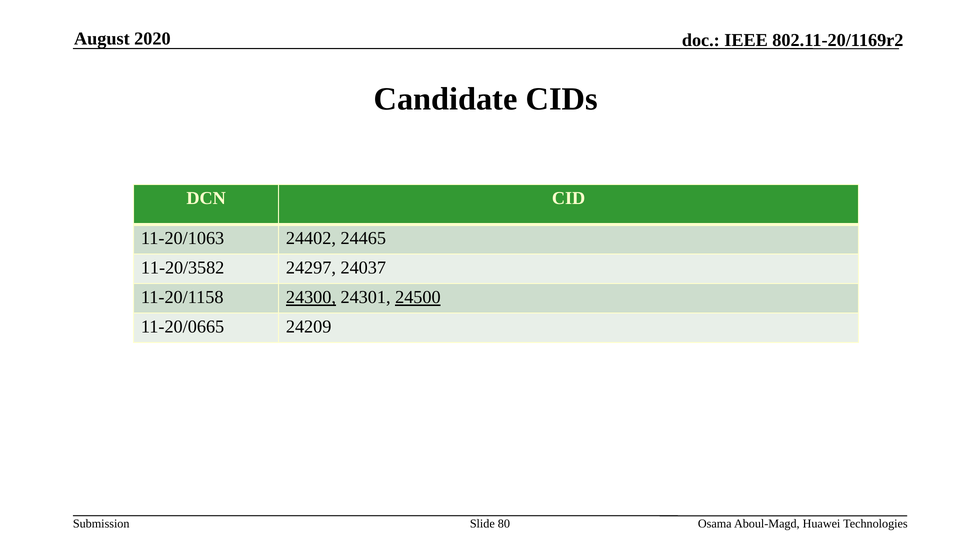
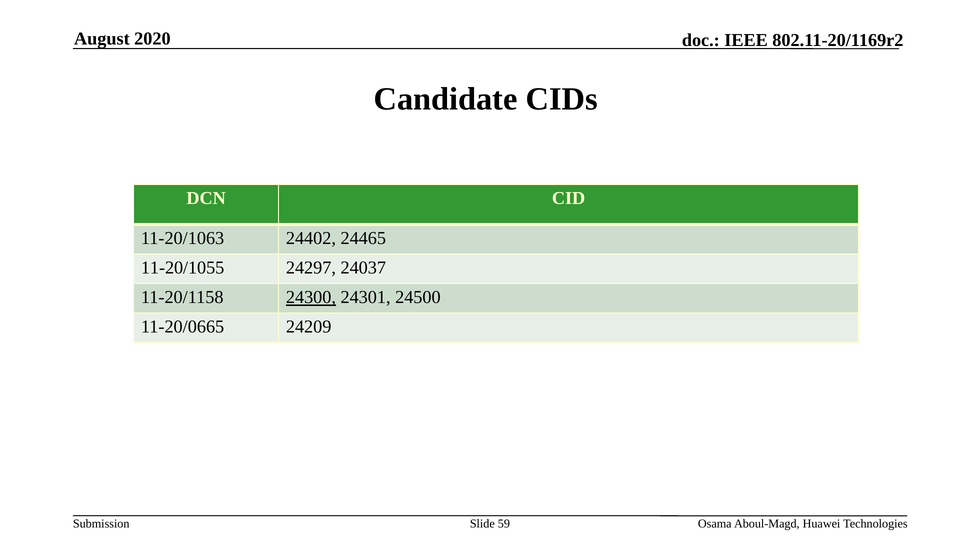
11-20/3582: 11-20/3582 -> 11-20/1055 (183, 268)
24500 underline: present -> none (418, 298)
80: 80 -> 59 (504, 524)
